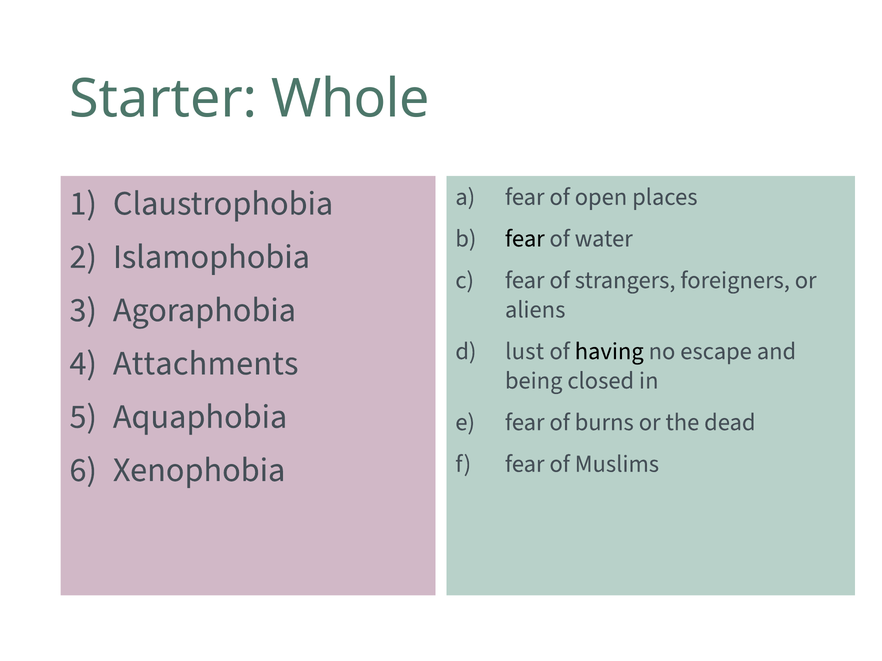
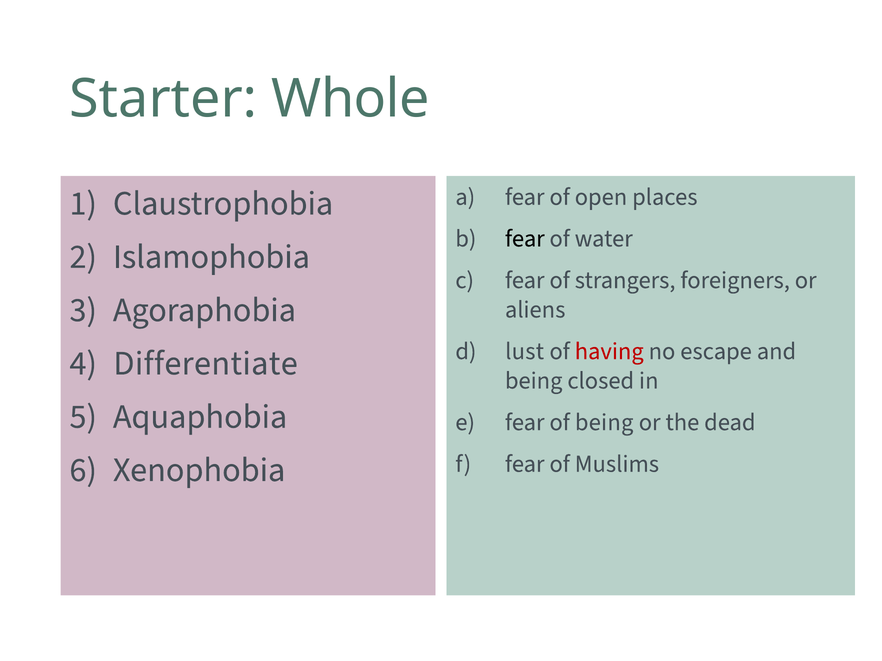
having colour: black -> red (609, 351)
Attachments: Attachments -> Differentiate (206, 363)
of burns: burns -> being (604, 422)
